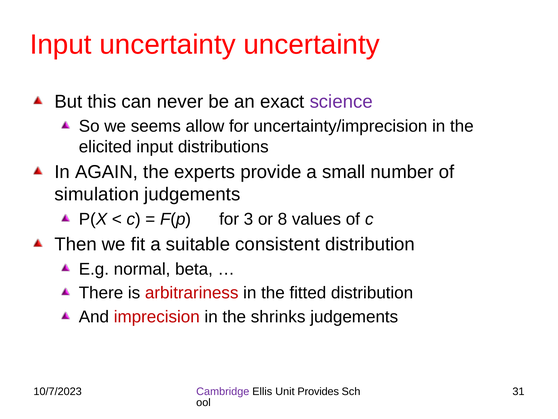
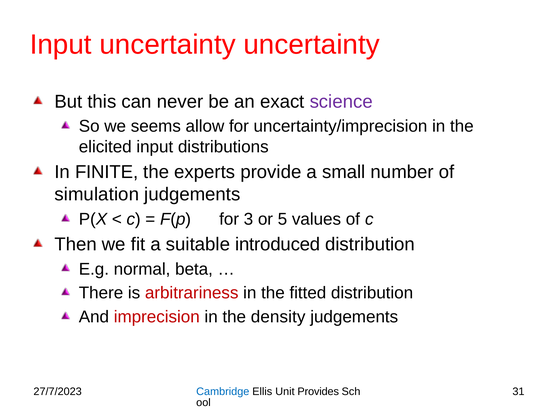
AGAIN: AGAIN -> FINITE (107, 172)
8: 8 -> 5 (282, 219)
consistent: consistent -> introduced (278, 244)
shrinks: shrinks -> density (278, 316)
10/7/2023: 10/7/2023 -> 27/7/2023 (58, 391)
Cambridge colour: purple -> blue (223, 391)
